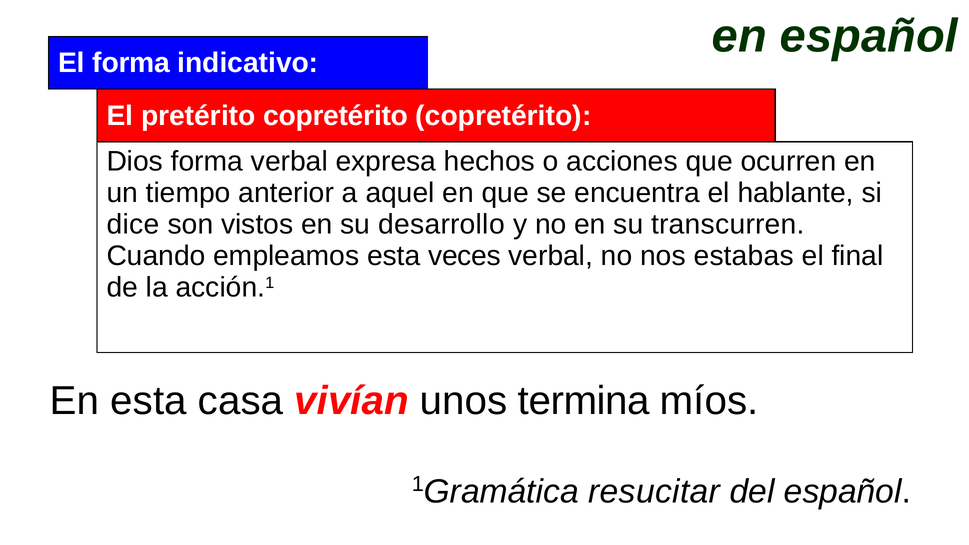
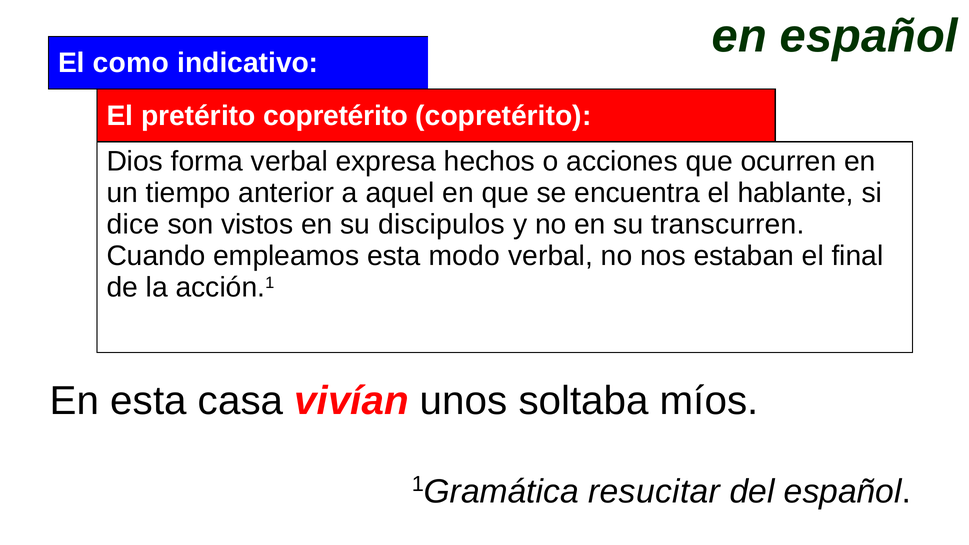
El forma: forma -> como (131, 63)
desarrollo: desarrollo -> discipulos (441, 225)
veces: veces -> modo (464, 256)
estabas: estabas -> estaban (744, 256)
termina: termina -> soltaba (584, 401)
